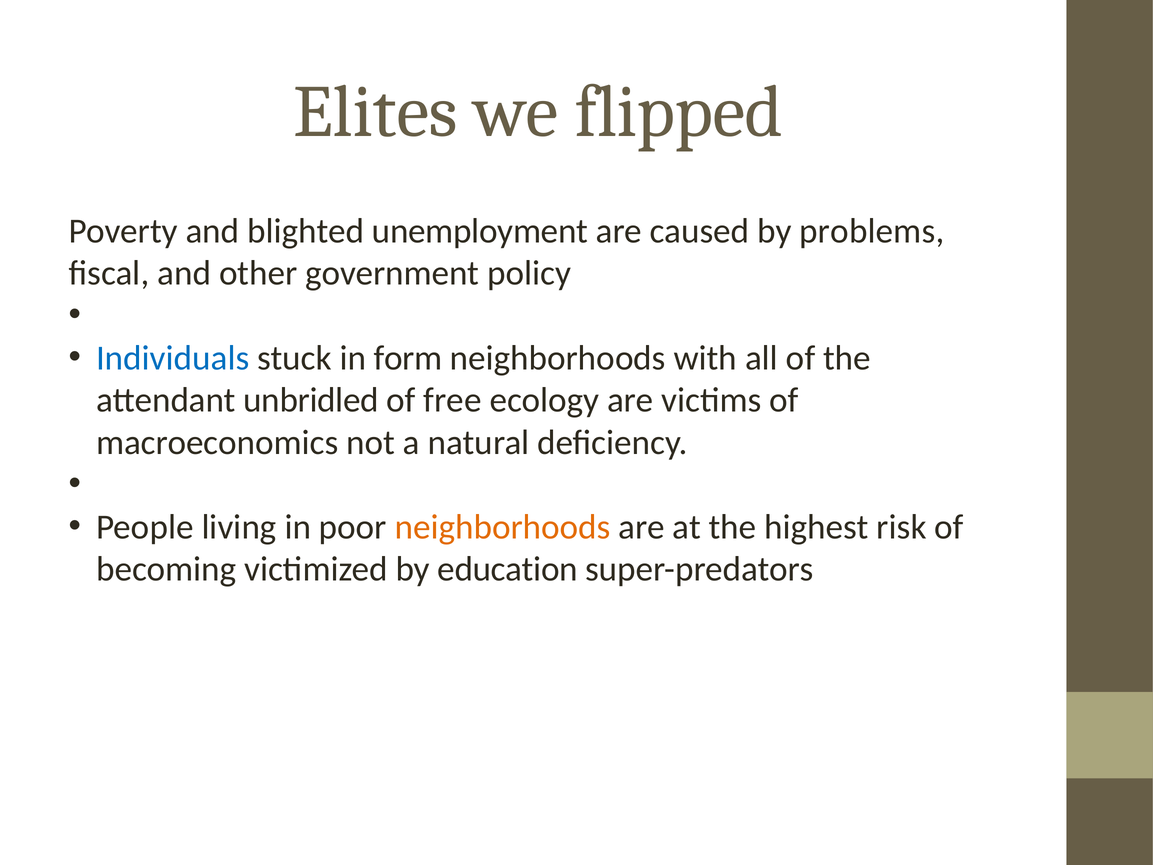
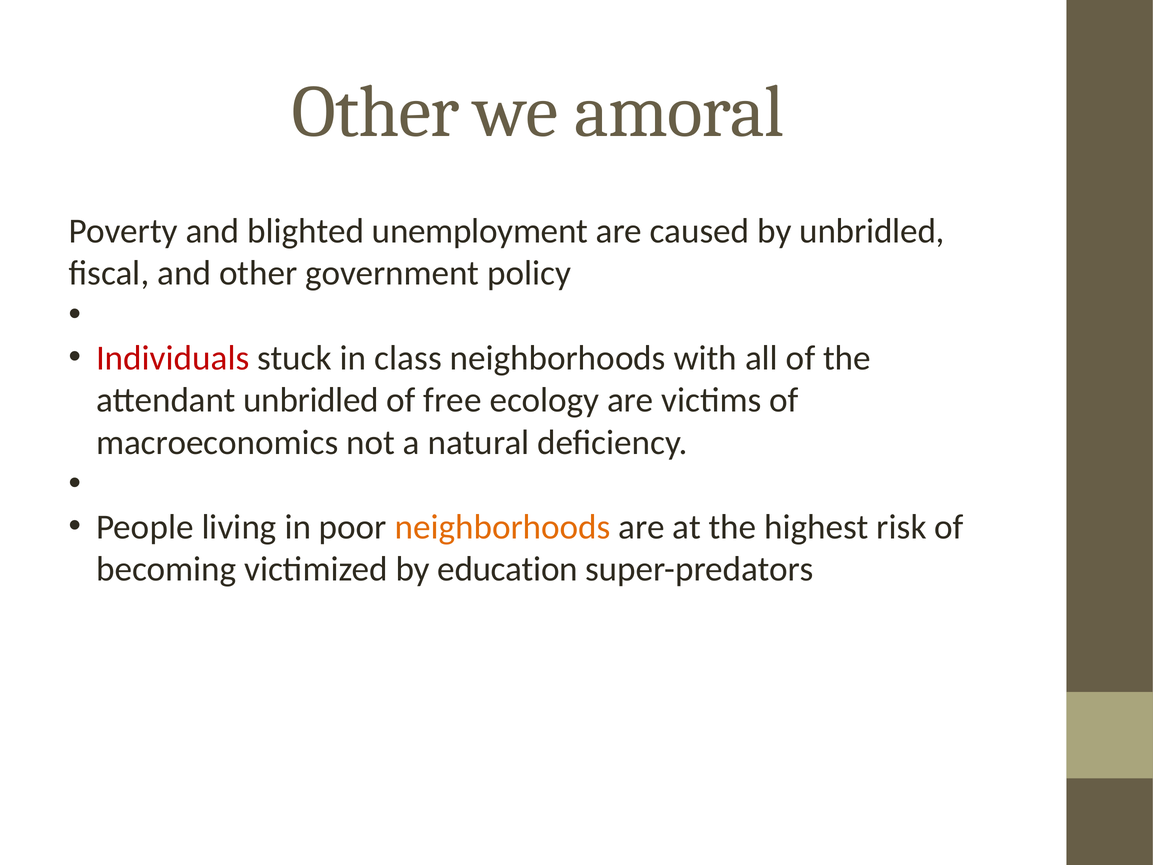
Elites: Elites -> Other (376, 112)
flipped: flipped -> amoral (679, 112)
by problems: problems -> unbridled (872, 231)
Individuals colour: blue -> red (173, 358)
form: form -> class (408, 358)
